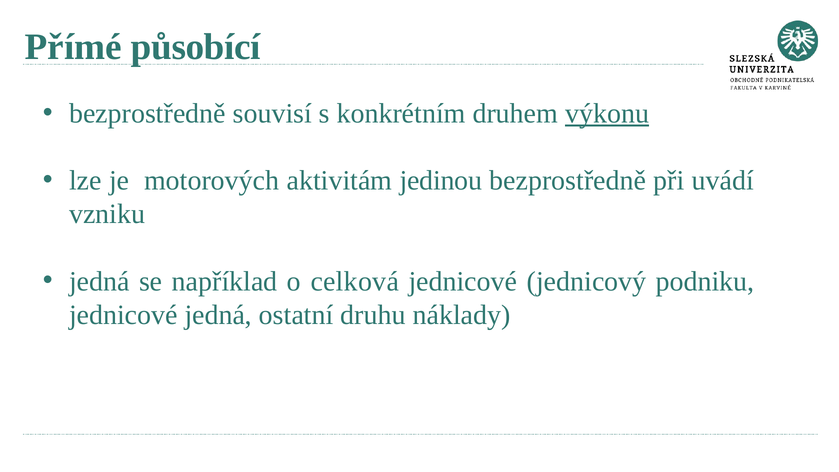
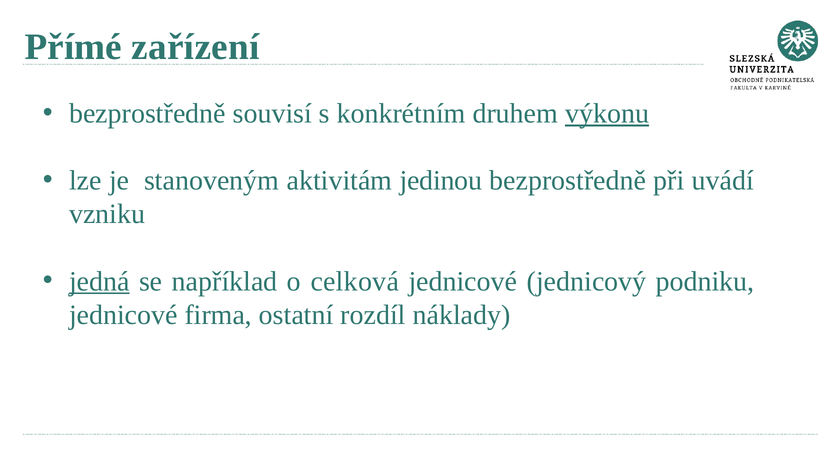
působící: působící -> zařízení (195, 47)
motorových: motorových -> stanoveným (212, 181)
jedná underline: none -> present (99, 281)
jednicové jedná: jedná -> firma (218, 315)
druhu: druhu -> rozdíl (373, 315)
